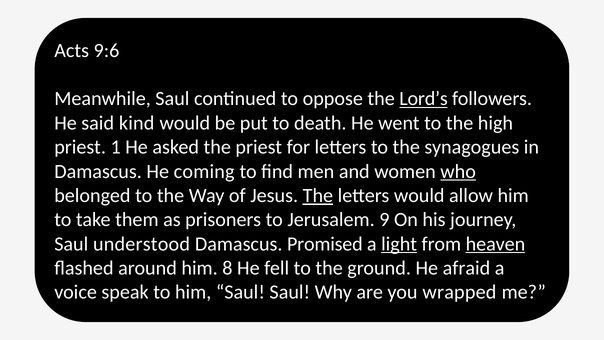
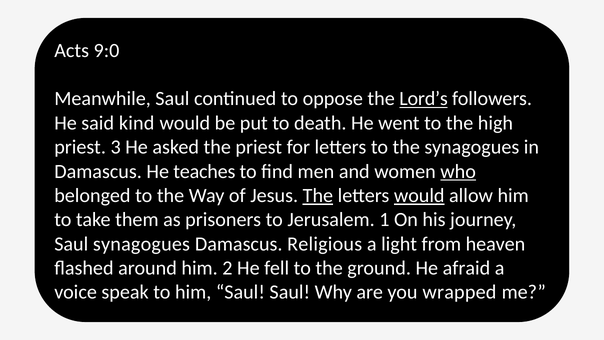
9:6: 9:6 -> 9:0 (106, 50)
1: 1 -> 3 (116, 147)
coming: coming -> teaches (204, 171)
would underline: none -> present (419, 195)
9: 9 -> 1 (384, 220)
Saul understood: understood -> synagogues (141, 244)
Promised: Promised -> Religious (325, 244)
light underline: present -> none (399, 244)
heaven underline: present -> none (495, 244)
8: 8 -> 2 (227, 268)
